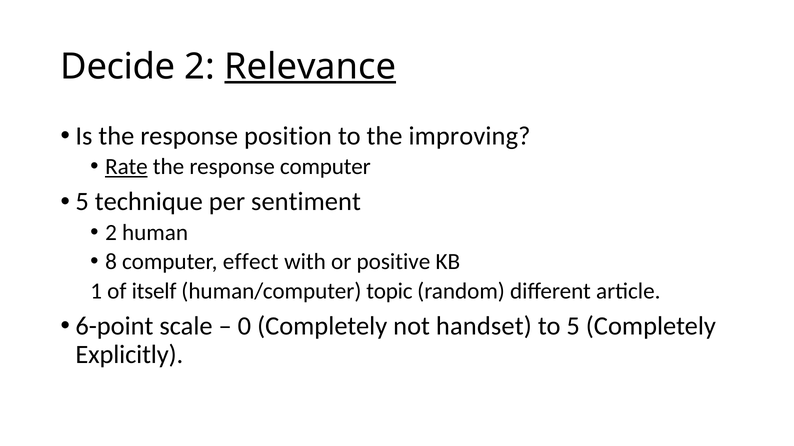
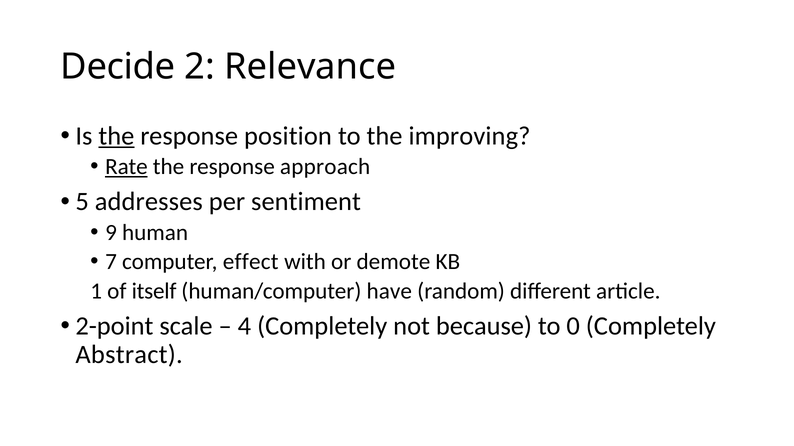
Relevance underline: present -> none (310, 67)
the underline: none -> present (116, 136)
response computer: computer -> approach (325, 167)
technique: technique -> addresses (149, 202)
2: 2 -> 9 (111, 233)
8: 8 -> 7 (111, 262)
positive: positive -> demote (393, 262)
topic: topic -> have (389, 291)
6-point: 6-point -> 2-point (114, 326)
0: 0 -> 4 (244, 326)
handset: handset -> because (484, 326)
to 5: 5 -> 0 (573, 326)
Explicitly: Explicitly -> Abstract (129, 355)
